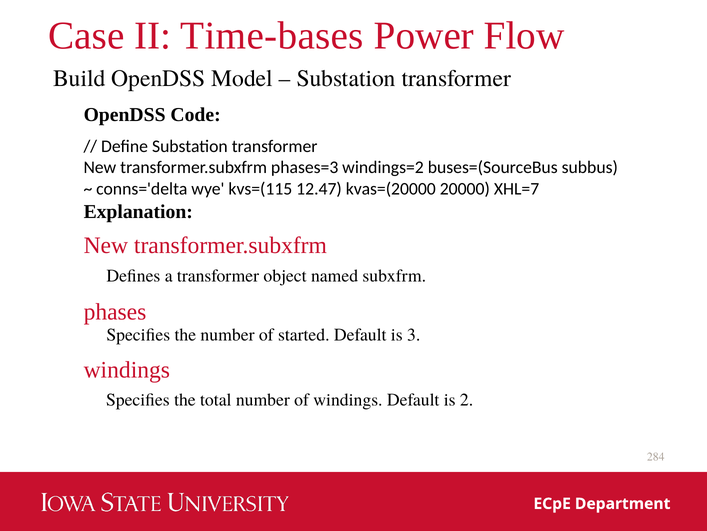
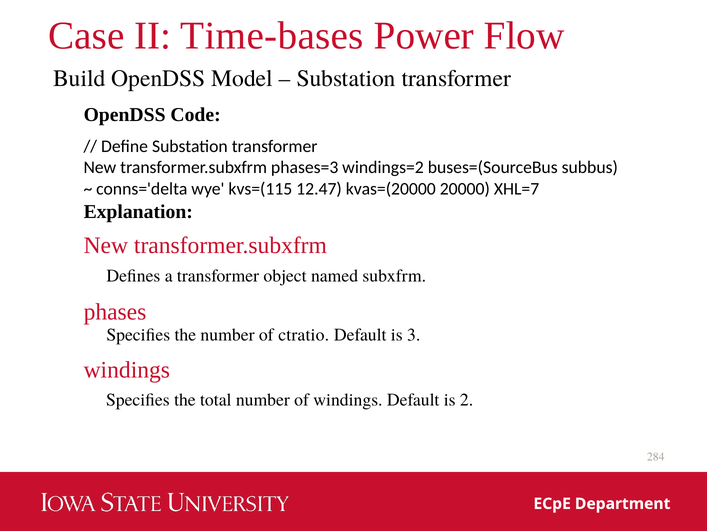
started: started -> ctratio (304, 334)
